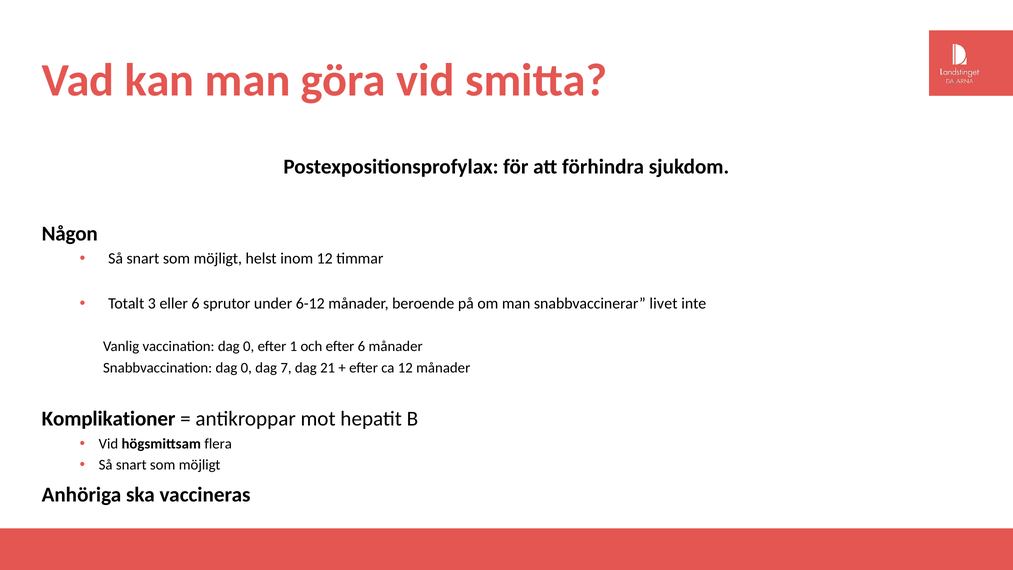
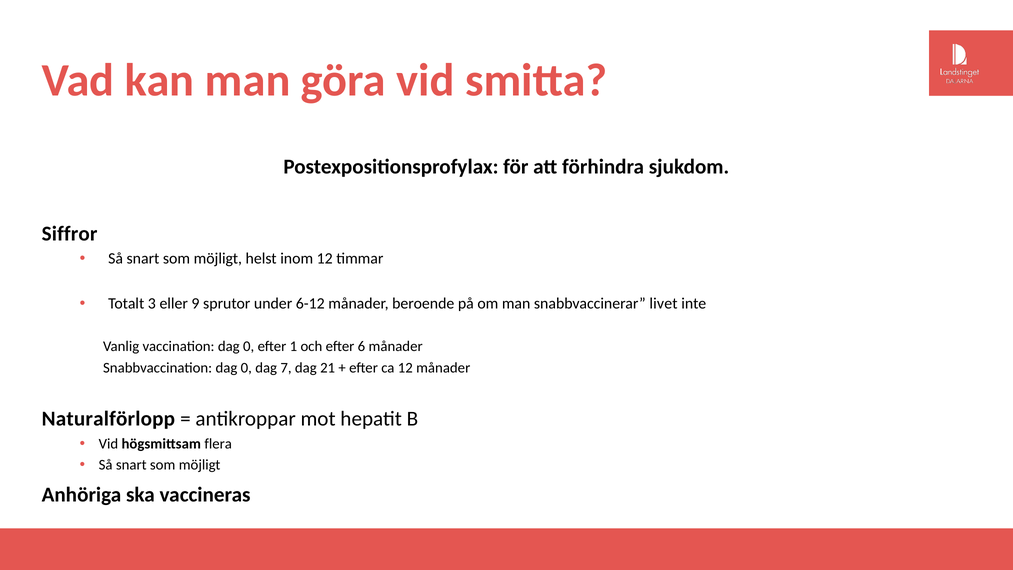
Någon: Någon -> Siffror (70, 233)
eller 6: 6 -> 9 (195, 303)
Komplikationer: Komplikationer -> Naturalförlopp (108, 419)
